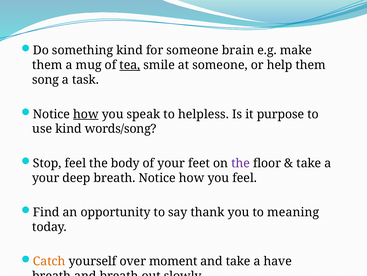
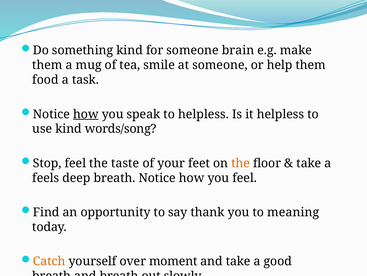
tea underline: present -> none (130, 65)
song: song -> food (45, 80)
it purpose: purpose -> helpless (280, 114)
body: body -> taste (125, 163)
the colour: purple -> orange (241, 163)
your: your -> feels (46, 177)
have: have -> good (278, 261)
